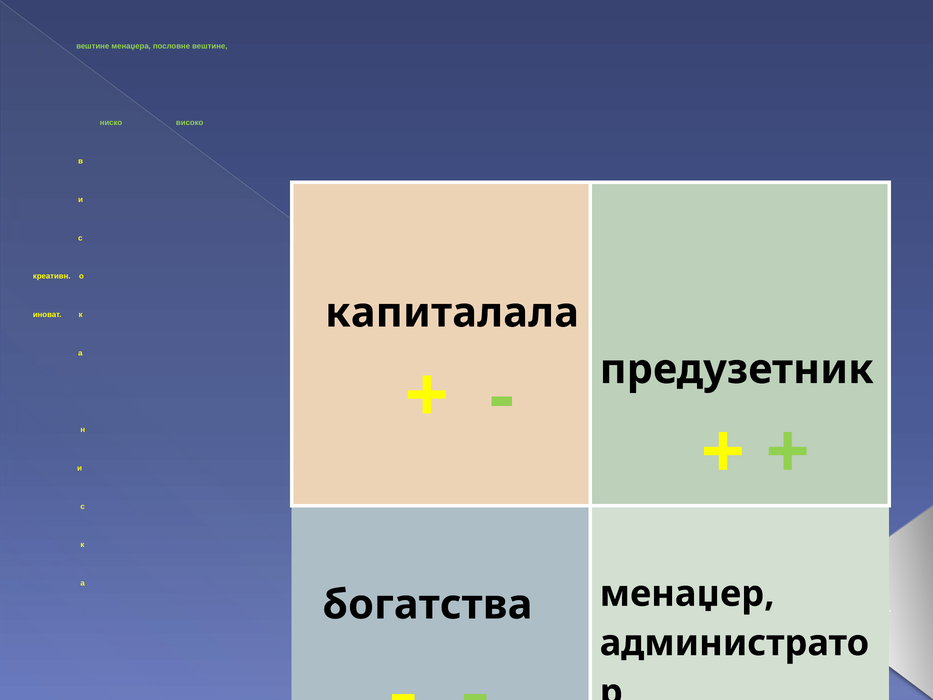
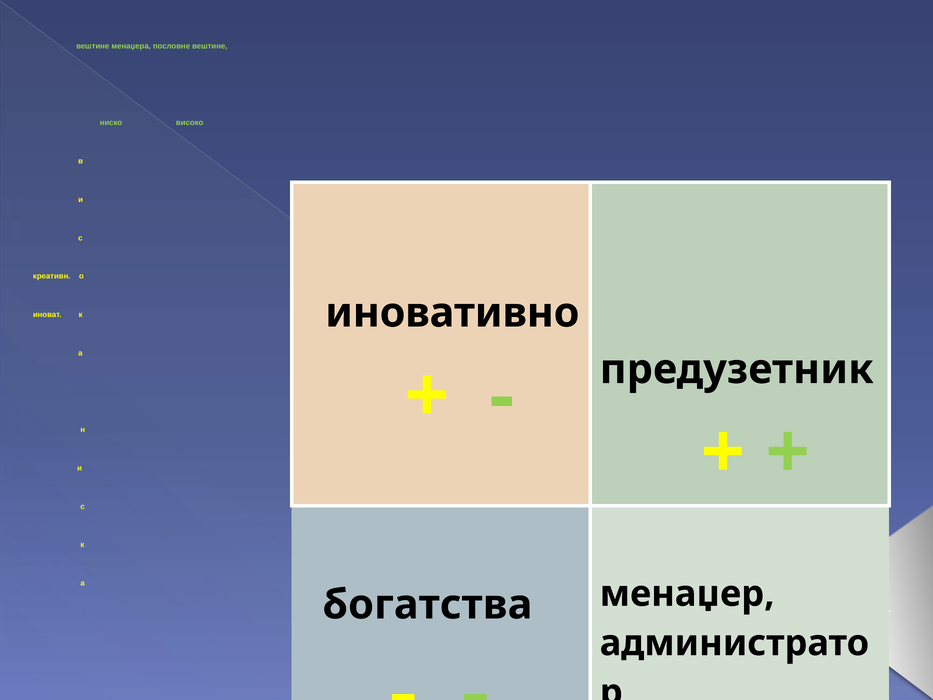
капиталала: капиталала -> иновативно (452, 313)
